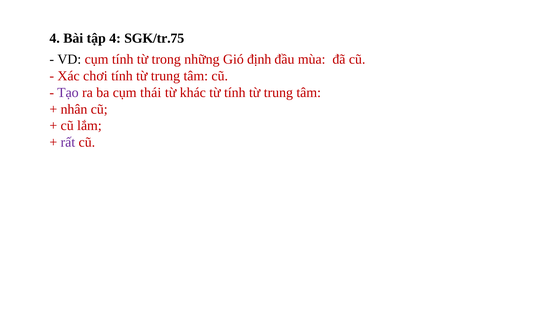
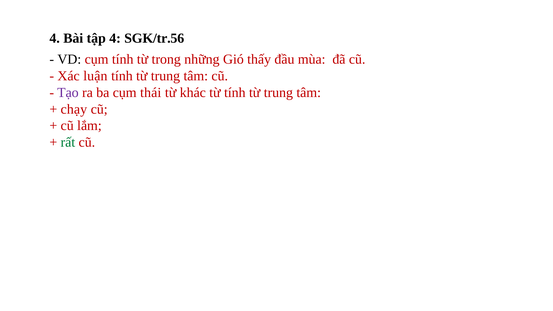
SGK/tr.75: SGK/tr.75 -> SGK/tr.56 (154, 38)
định: định -> thấy (259, 59)
chơi: chơi -> luận (95, 76)
nhân: nhân -> chạy (74, 109)
rất colour: purple -> green (68, 142)
